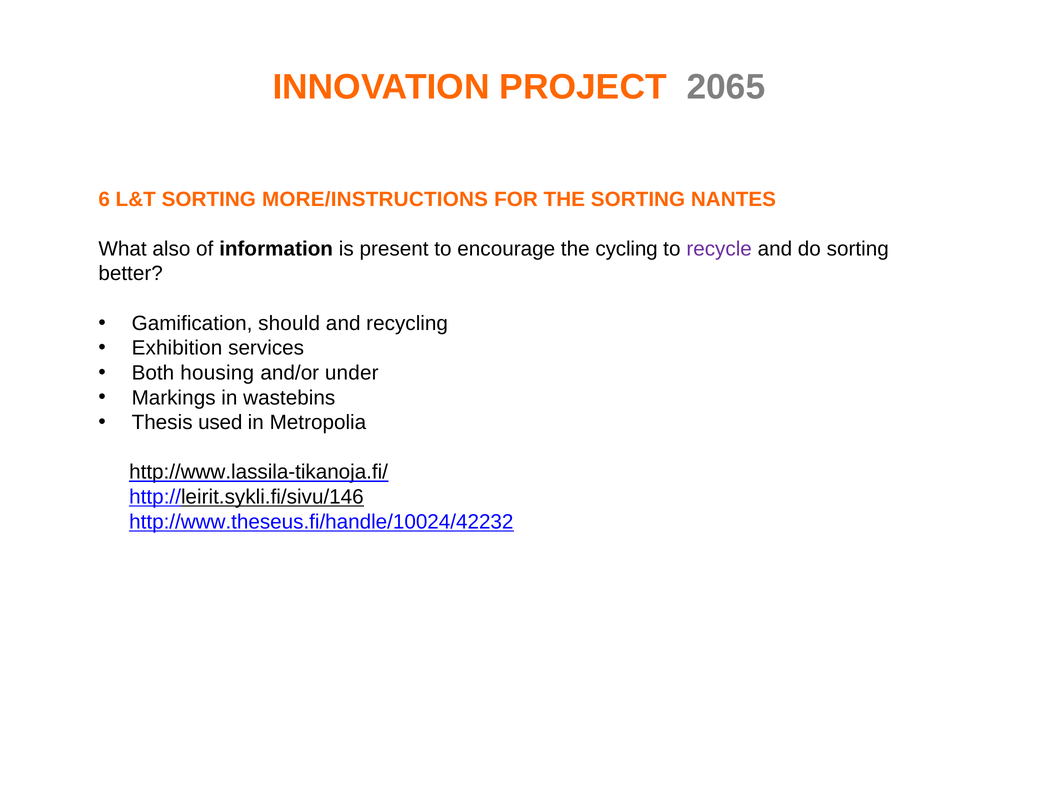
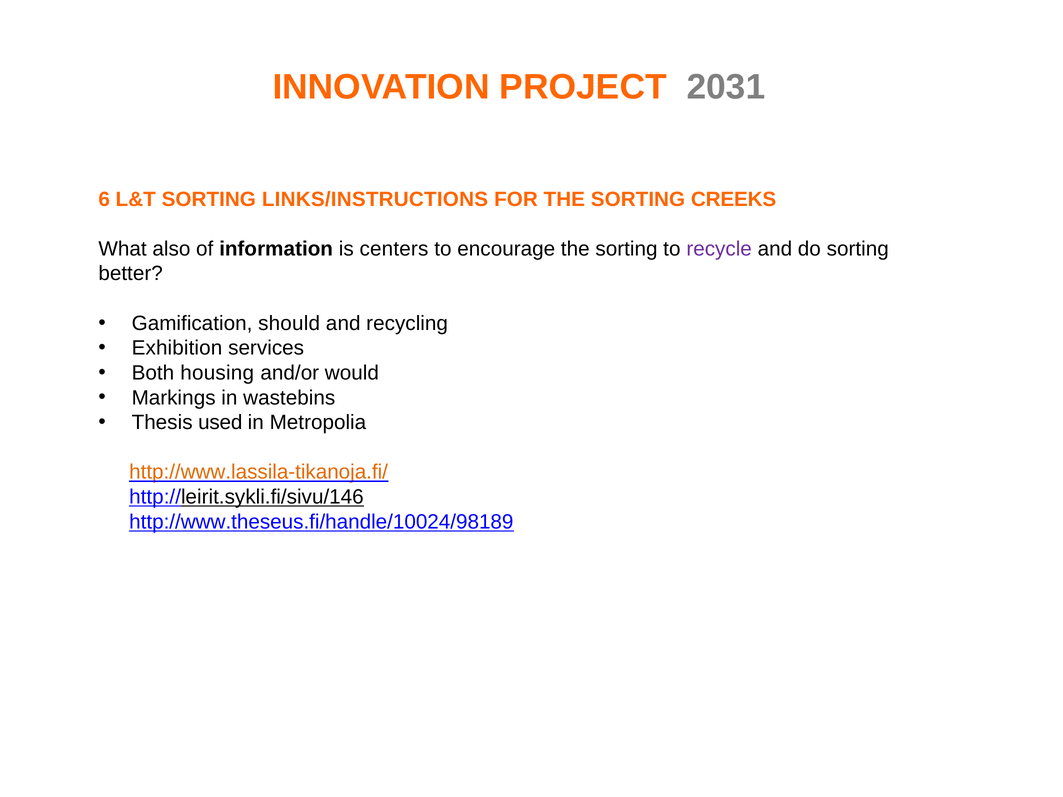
2065: 2065 -> 2031 (726, 87)
MORE/INSTRUCTIONS: MORE/INSTRUCTIONS -> LINKS/INSTRUCTIONS (375, 199)
NANTES: NANTES -> CREEKS (734, 199)
present: present -> centers (394, 249)
encourage the cycling: cycling -> sorting (627, 249)
under: under -> would (352, 373)
http://www.lassila-tikanoja.fi/ colour: black -> orange (259, 472)
http://www.theseus.fi/handle/10024/42232: http://www.theseus.fi/handle/10024/42232 -> http://www.theseus.fi/handle/10024/98189 (321, 522)
